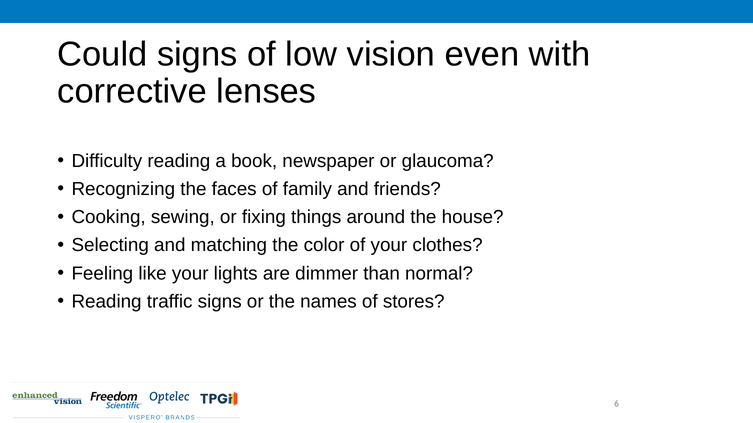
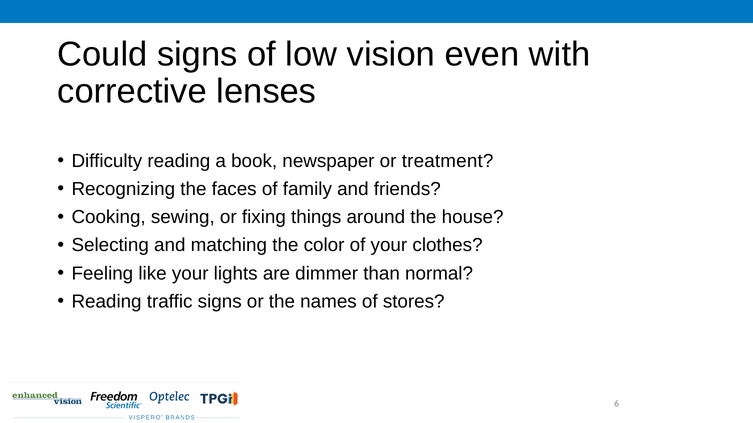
glaucoma: glaucoma -> treatment (448, 161)
